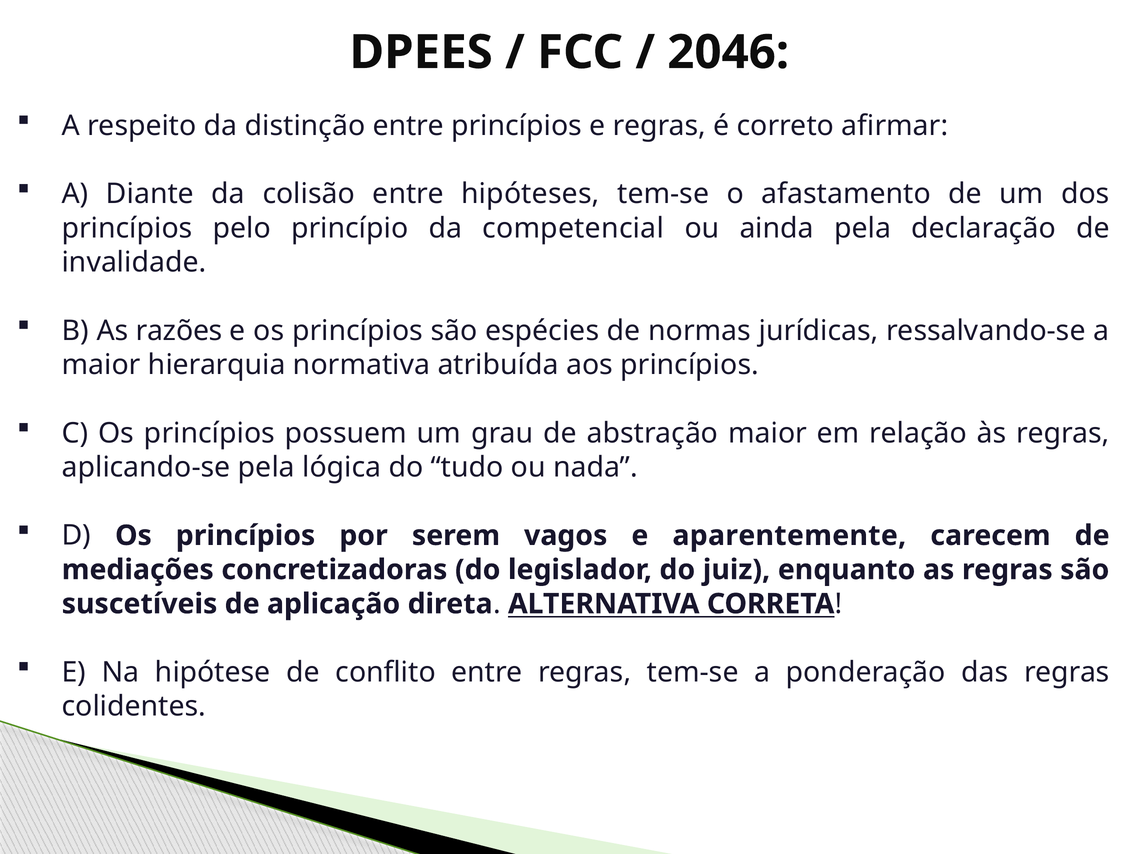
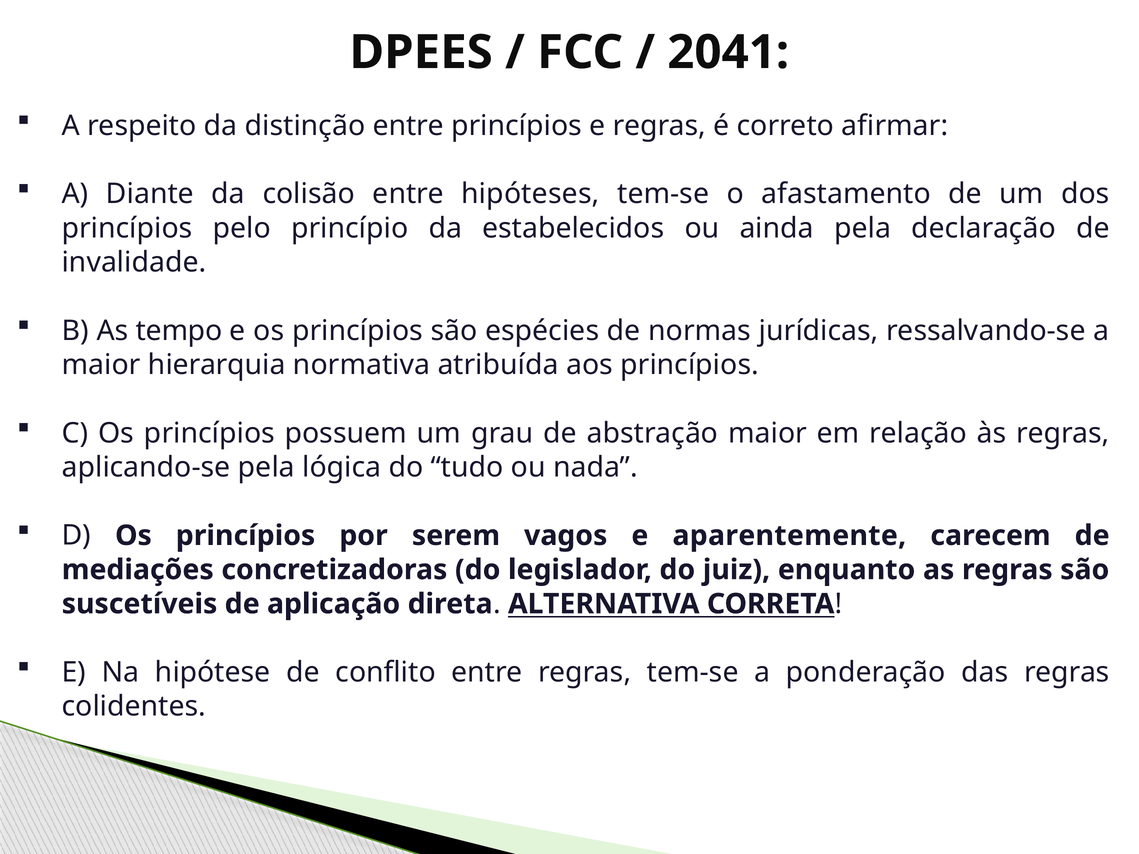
2046: 2046 -> 2041 (728, 52)
competencial: competencial -> estabelecidos (573, 228)
razões: razões -> tempo (179, 331)
